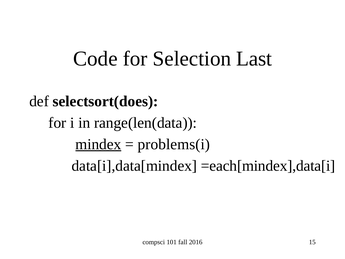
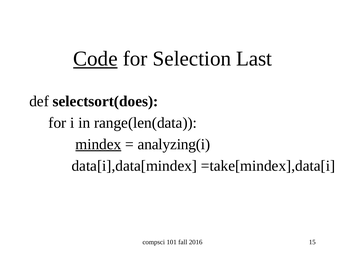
Code underline: none -> present (95, 59)
problems(i: problems(i -> analyzing(i (174, 144)
=each[mindex],data[i: =each[mindex],data[i -> =take[mindex],data[i (268, 166)
